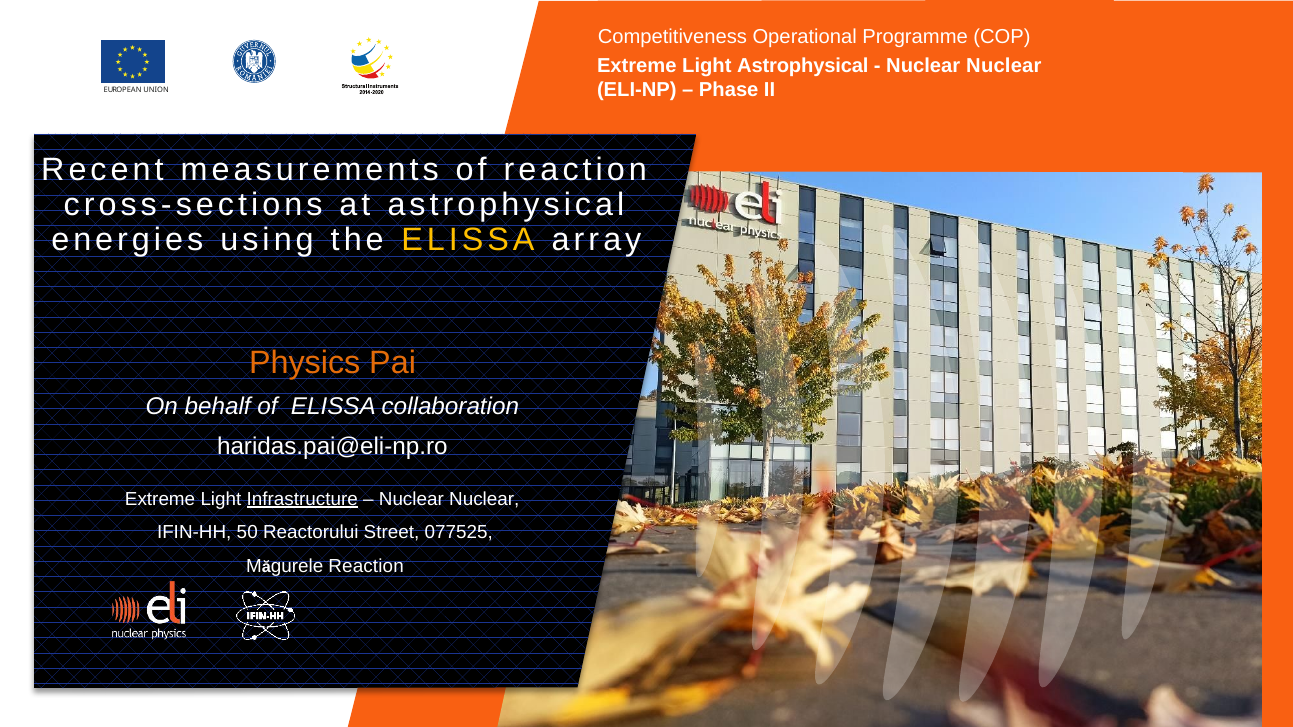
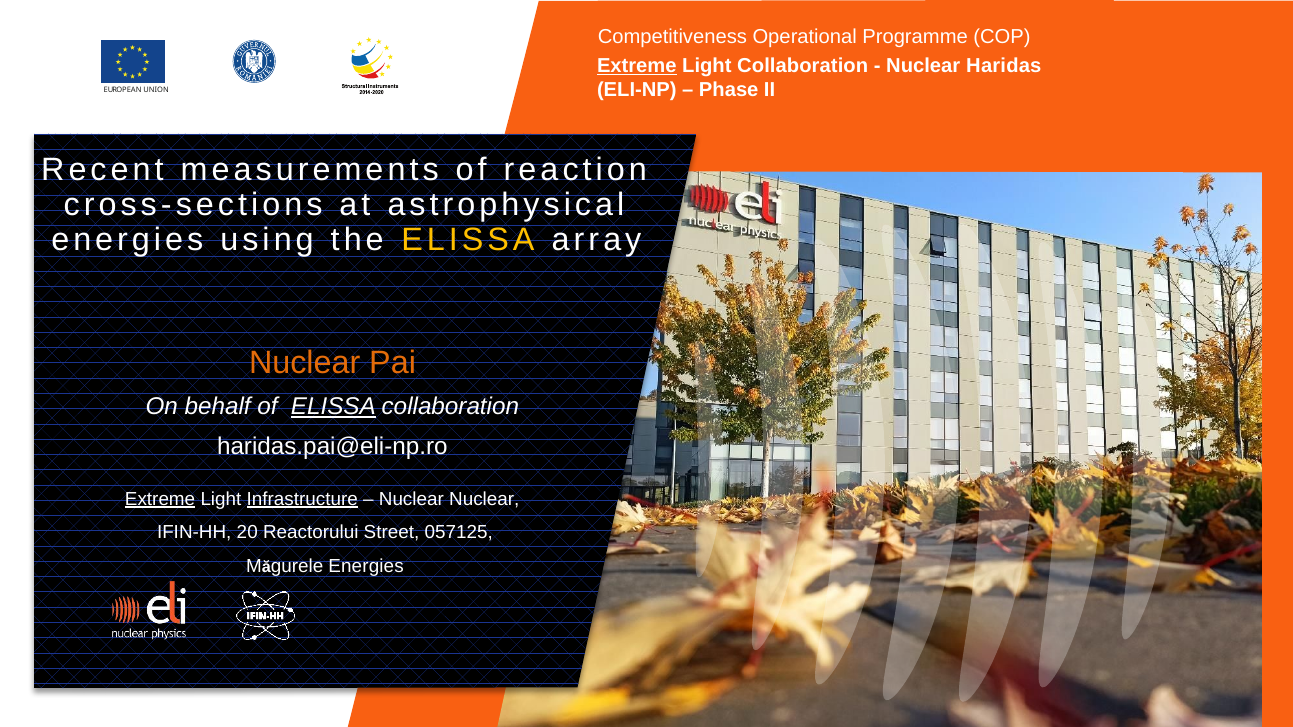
Extreme underline: none -> present (637, 66)
Light Astrophysical: Astrophysical -> Collaboration (803, 66)
Nuclear: Nuclear -> Haridas (1004, 66)
Physics: Physics -> Nuclear (305, 363)
ELISSA underline: none -> present (333, 407)
Extreme underline: none -> present (160, 499)
50: 50 -> 20 (247, 533)
077525: 077525 -> 057125 (459, 533)
Măgurele Reaction: Reaction -> Energies (366, 567)
